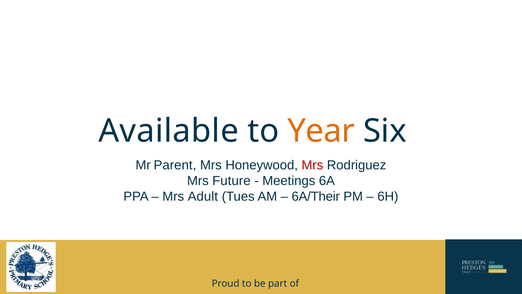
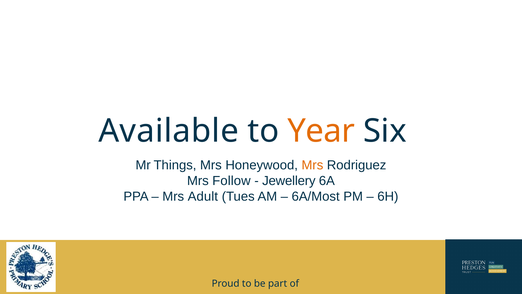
Parent: Parent -> Things (175, 165)
Mrs colour: red -> orange (312, 165)
Future: Future -> Follow (231, 181)
Meetings: Meetings -> Jewellery (289, 181)
6A/Their: 6A/Their -> 6A/Most (316, 196)
